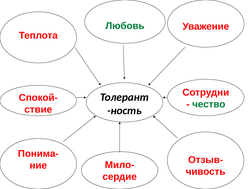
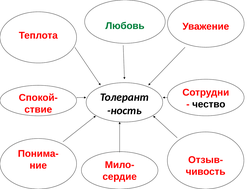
чество colour: green -> black (209, 104)
